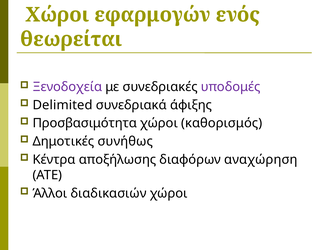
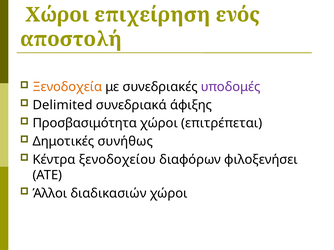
εφαρμογών: εφαρμογών -> επιχείρηση (152, 15)
θεωρείται: θεωρείται -> αποστολή (71, 39)
Ξενοδοχεία colour: purple -> orange (67, 87)
καθορισμός: καθορισμός -> επιτρέπεται (222, 123)
αποξήλωσης: αποξήλωσης -> ξενοδοχείου (117, 160)
αναχώρηση: αναχώρηση -> φιλοξενήσει (261, 160)
